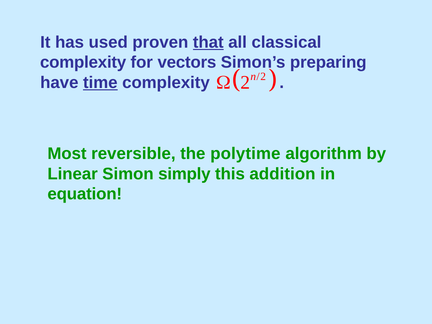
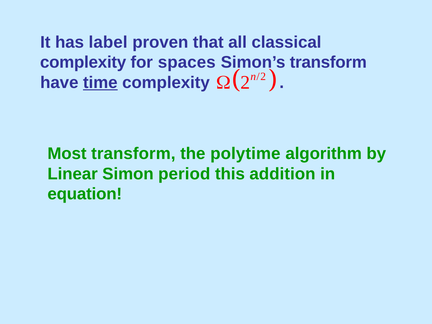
used: used -> label (108, 42)
that underline: present -> none (208, 42)
vectors: vectors -> spaces (187, 62)
Simon’s preparing: preparing -> transform (328, 62)
Most reversible: reversible -> transform (133, 154)
simply: simply -> period (184, 174)
